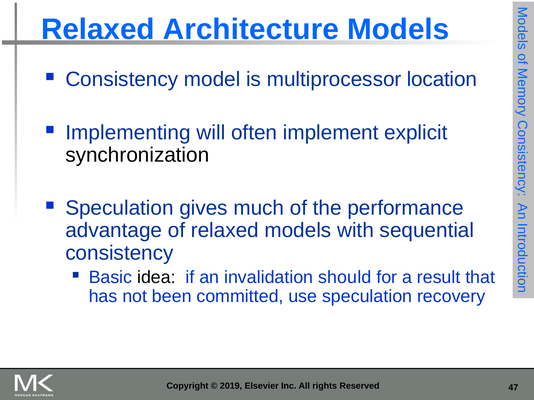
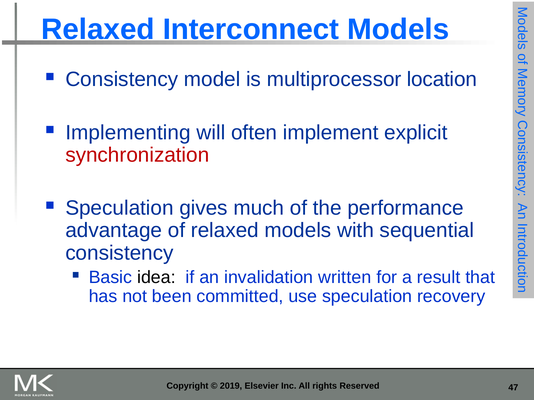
Architecture: Architecture -> Interconnect (251, 29)
synchronization colour: black -> red (137, 155)
should: should -> written (345, 278)
